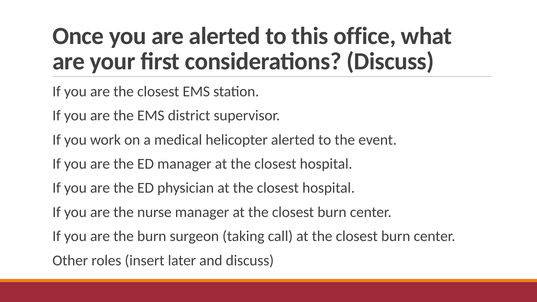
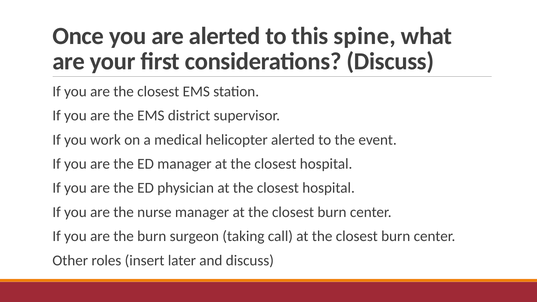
office: office -> spine (365, 36)
